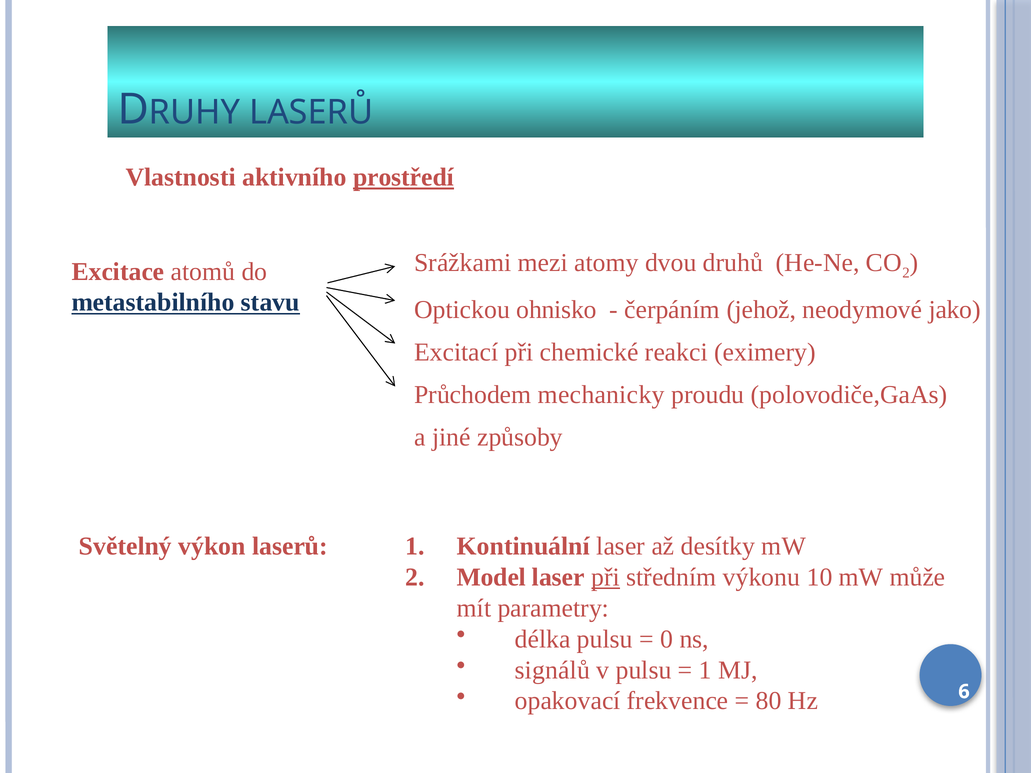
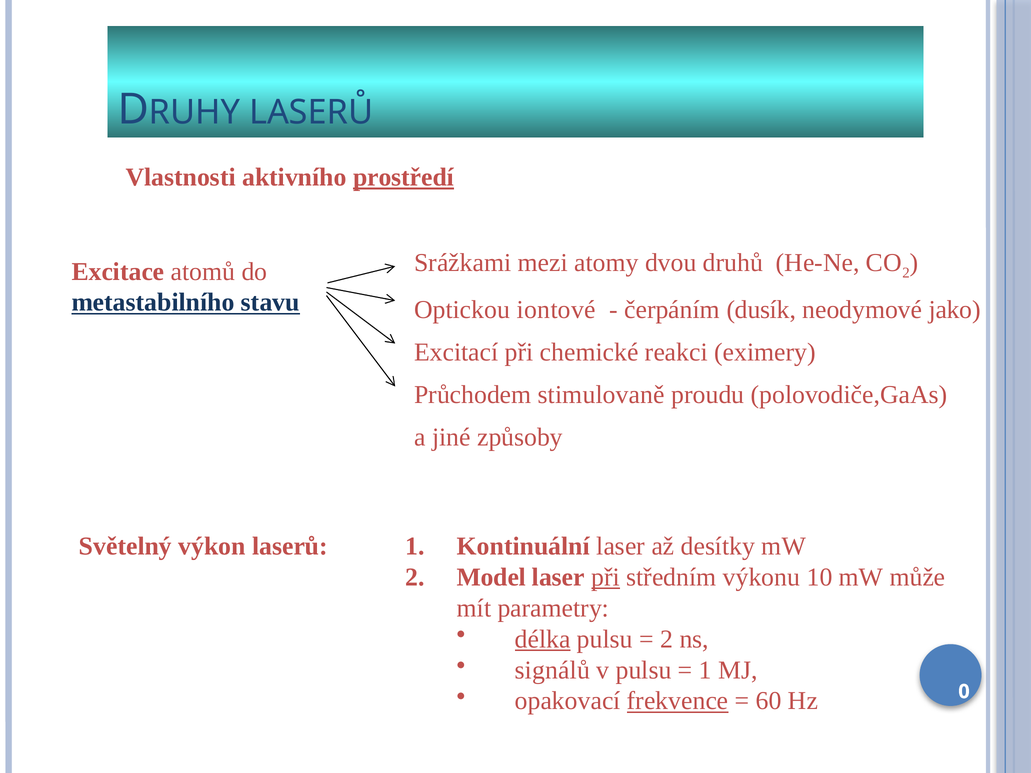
ohnisko: ohnisko -> iontové (556, 310)
jehož: jehož -> dusík (761, 310)
mechanicky: mechanicky -> stimulovaně (601, 395)
délka underline: none -> present (543, 639)
0: 0 -> 2 (667, 639)
frekvence underline: none -> present (678, 701)
80: 80 -> 60 (769, 701)
6: 6 -> 0 (964, 692)
